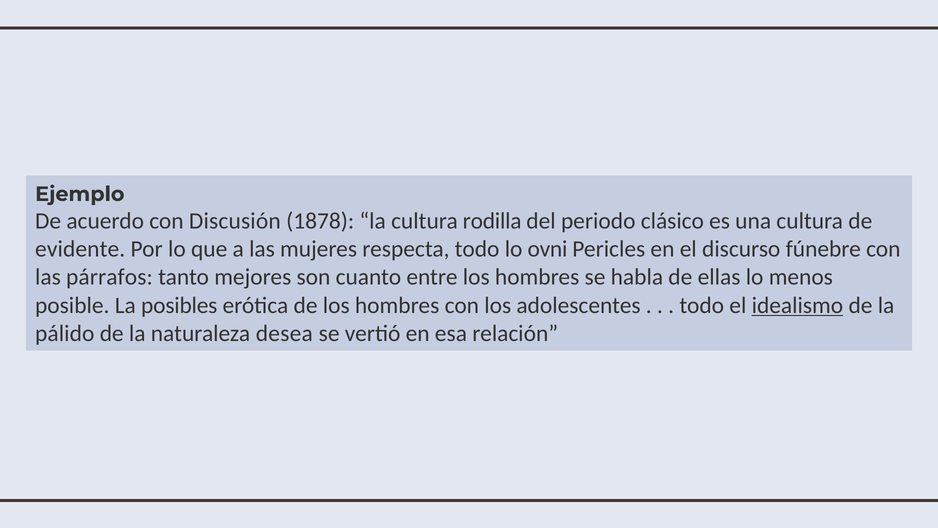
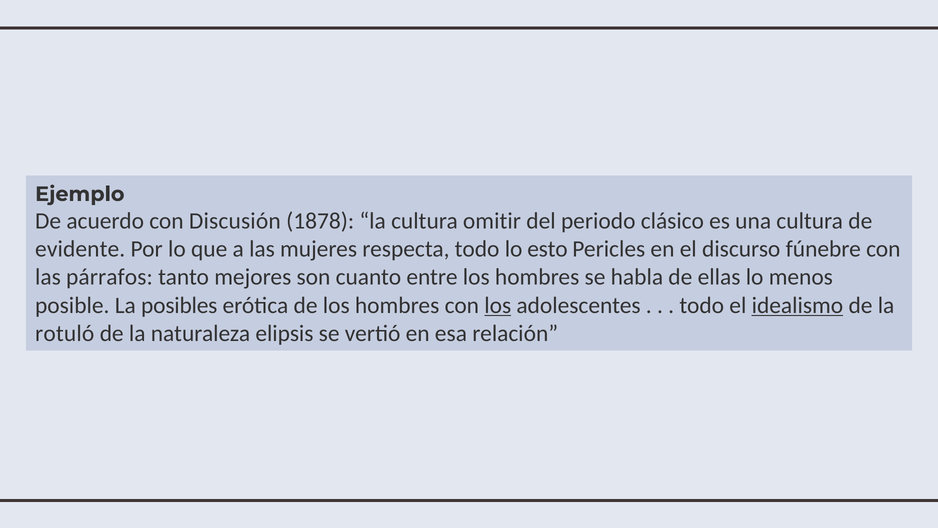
rodilla: rodilla -> omitir (492, 221)
ovni: ovni -> esto (547, 249)
los underline: none -> present (498, 305)
pálido: pálido -> rotuló (65, 333)
desea: desea -> elipsis (284, 333)
